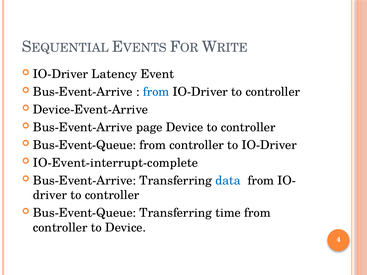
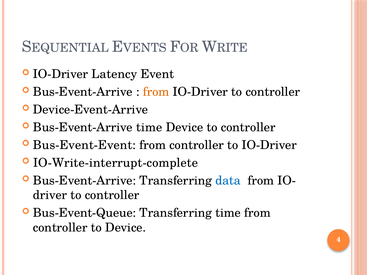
from colour: blue -> orange (156, 92)
Bus-Event-Arrive page: page -> time (149, 127)
Bus-Event-Queue: Bus-Event-Queue -> Bus-Event-Event (84, 145)
IO-Event-interrupt-complete: IO-Event-interrupt-complete -> IO-Write-interrupt-complete (116, 163)
